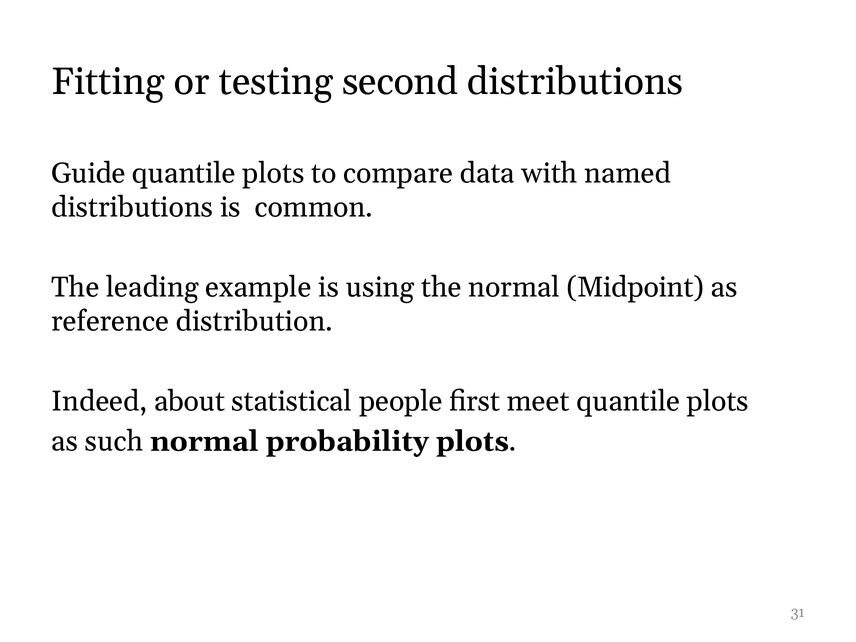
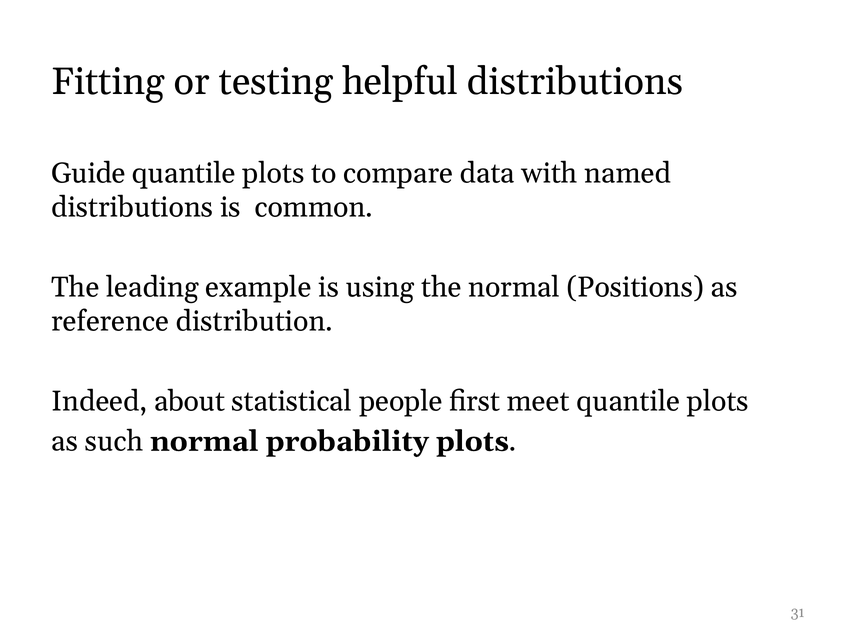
second: second -> helpful (400, 82)
Midpoint: Midpoint -> Positions (635, 287)
